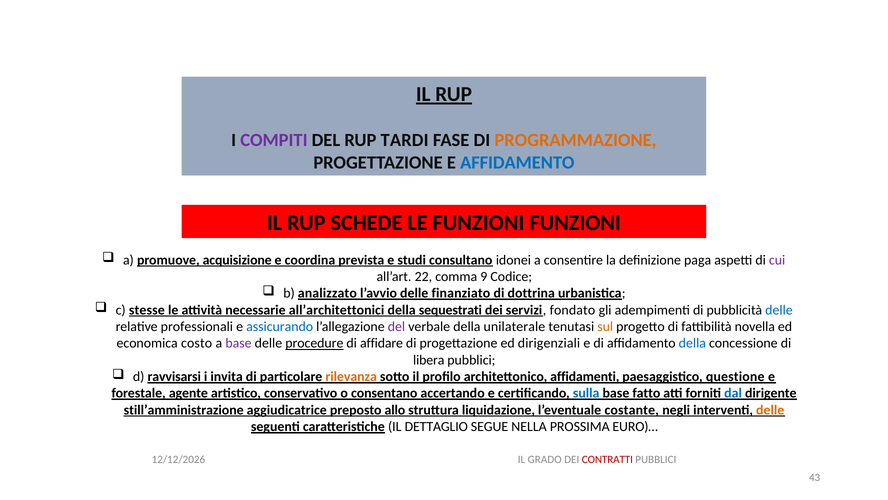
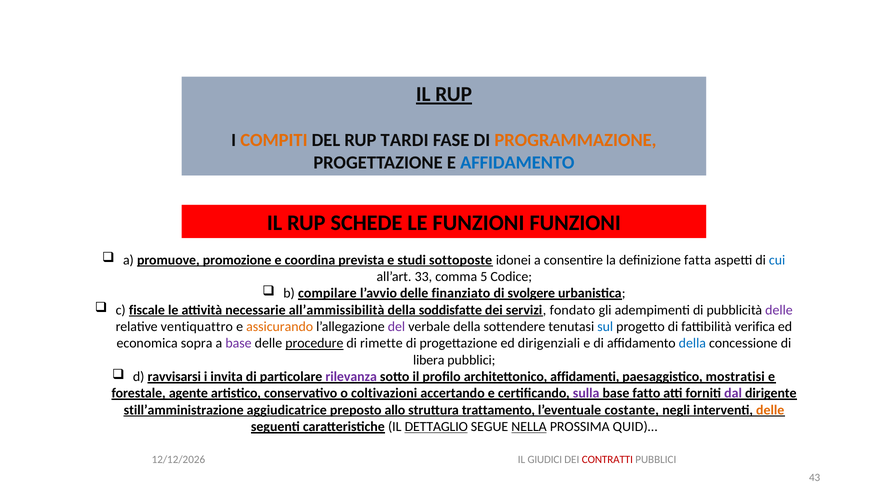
COMPITI colour: purple -> orange (274, 140)
acquisizione: acquisizione -> promozione (237, 260)
consultano: consultano -> sottoposte (461, 260)
paga: paga -> fatta (698, 260)
cui colour: purple -> blue (777, 260)
22: 22 -> 33 (423, 276)
9: 9 -> 5 (484, 276)
analizzato: analizzato -> compilare (327, 293)
dottrina: dottrina -> svolgere (531, 293)
stesse: stesse -> fiscale (147, 310)
all’architettonici: all’architettonici -> all’ammissibilità (337, 310)
sequestrati: sequestrati -> soddisfatte (450, 310)
delle colour: blue -> purple (779, 310)
professionali: professionali -> ventiquattro (197, 326)
assicurando colour: blue -> orange (280, 326)
unilaterale: unilaterale -> sottendere (514, 326)
sul colour: orange -> blue (605, 326)
novella: novella -> verifica (755, 326)
costo: costo -> sopra (197, 343)
affidare: affidare -> rimette (381, 343)
rilevanza colour: orange -> purple (351, 376)
questione: questione -> mostratisi (735, 376)
consentano: consentano -> coltivazioni (384, 393)
sulla colour: blue -> purple (586, 393)
dal colour: blue -> purple (733, 393)
liquidazione: liquidazione -> trattamento (498, 410)
DETTAGLIO underline: none -> present (436, 426)
NELLA underline: none -> present (529, 426)
EURO)…: EURO)… -> QUID)… (635, 426)
GRADO: GRADO -> GIUDICI (545, 459)
